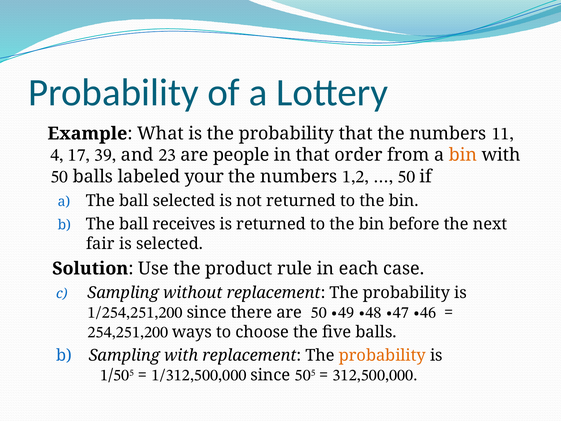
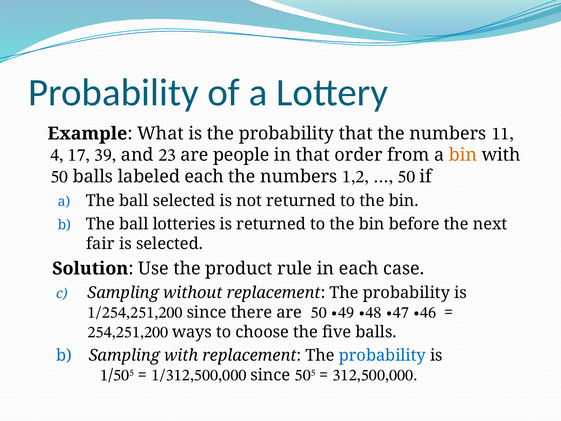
your: your -> each (204, 176)
receives: receives -> lotteries (184, 224)
probability colour: orange -> blue (382, 355)
